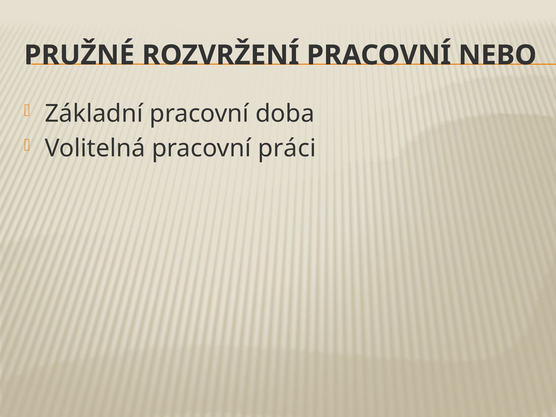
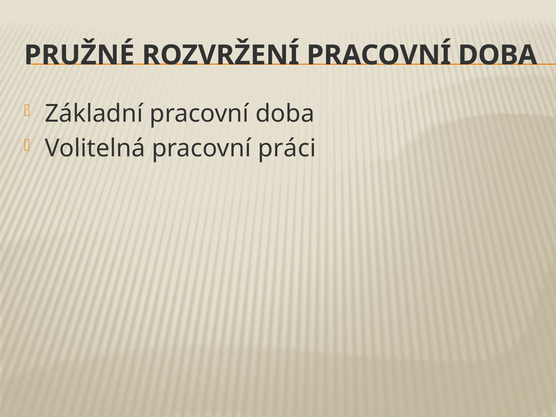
ROZVRŽENÍ PRACOVNÍ NEBO: NEBO -> DOBA (498, 55)
